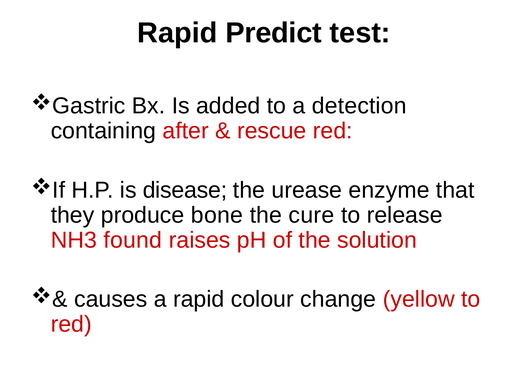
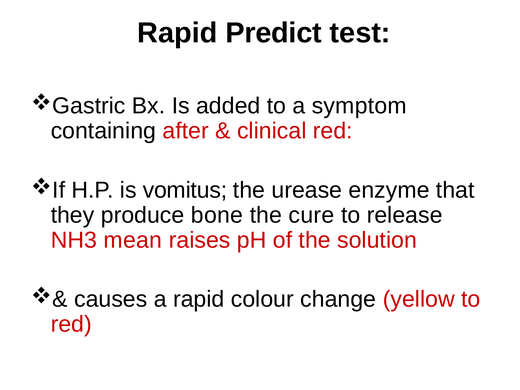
detection: detection -> symptom (359, 106)
rescue: rescue -> clinical (272, 131)
disease: disease -> vomitus (185, 190)
found: found -> mean (133, 240)
